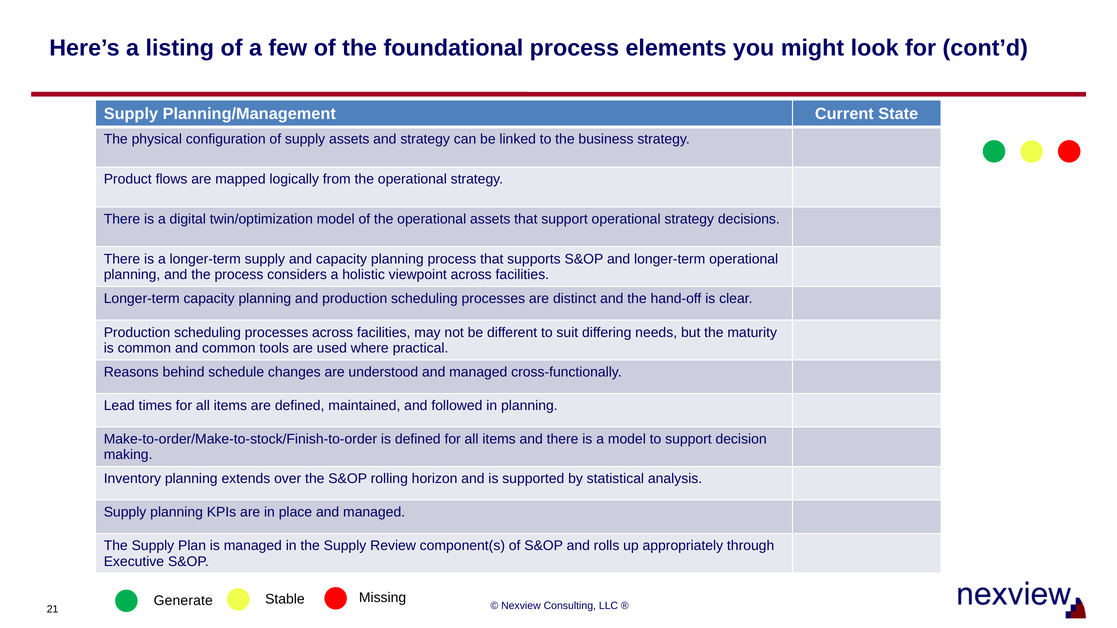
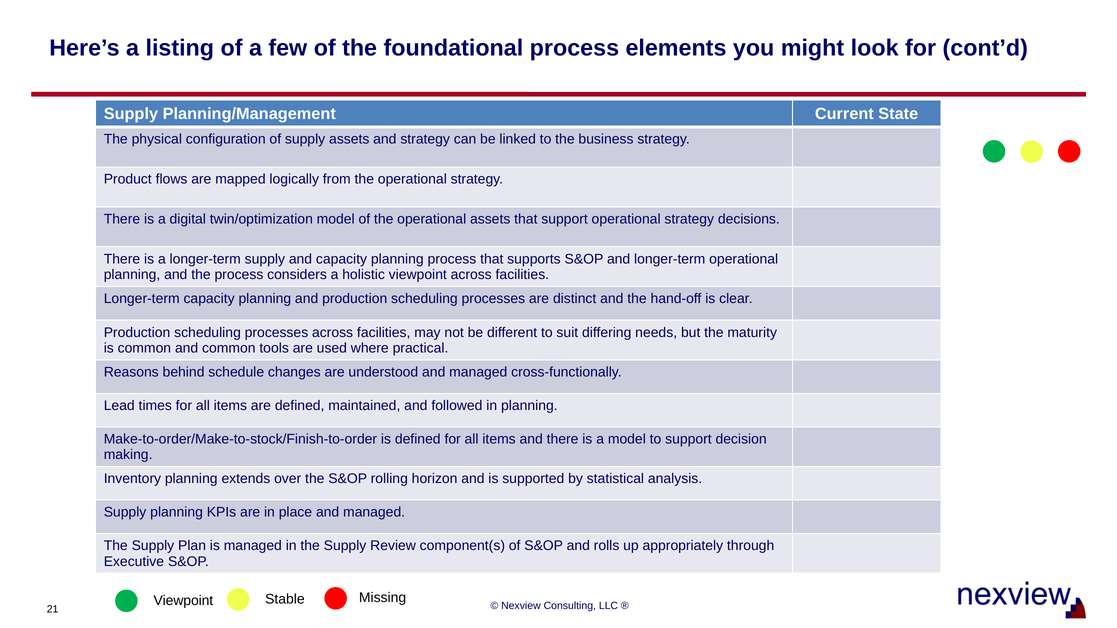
Generate: Generate -> Viewpoint (183, 601)
